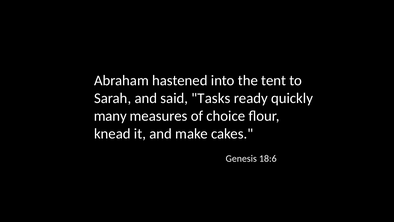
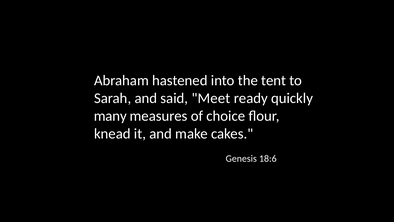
Tasks: Tasks -> Meet (211, 98)
